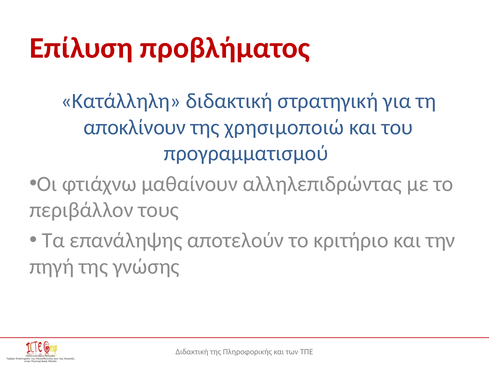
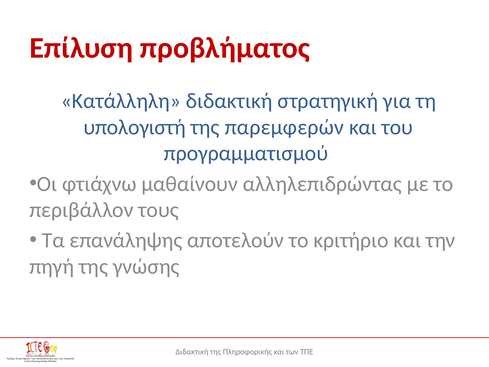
αποκλίνουν: αποκλίνουν -> υπολογιστή (135, 127)
χρησιμοποιώ: χρησιμοποιώ -> παρεμφερών (284, 127)
